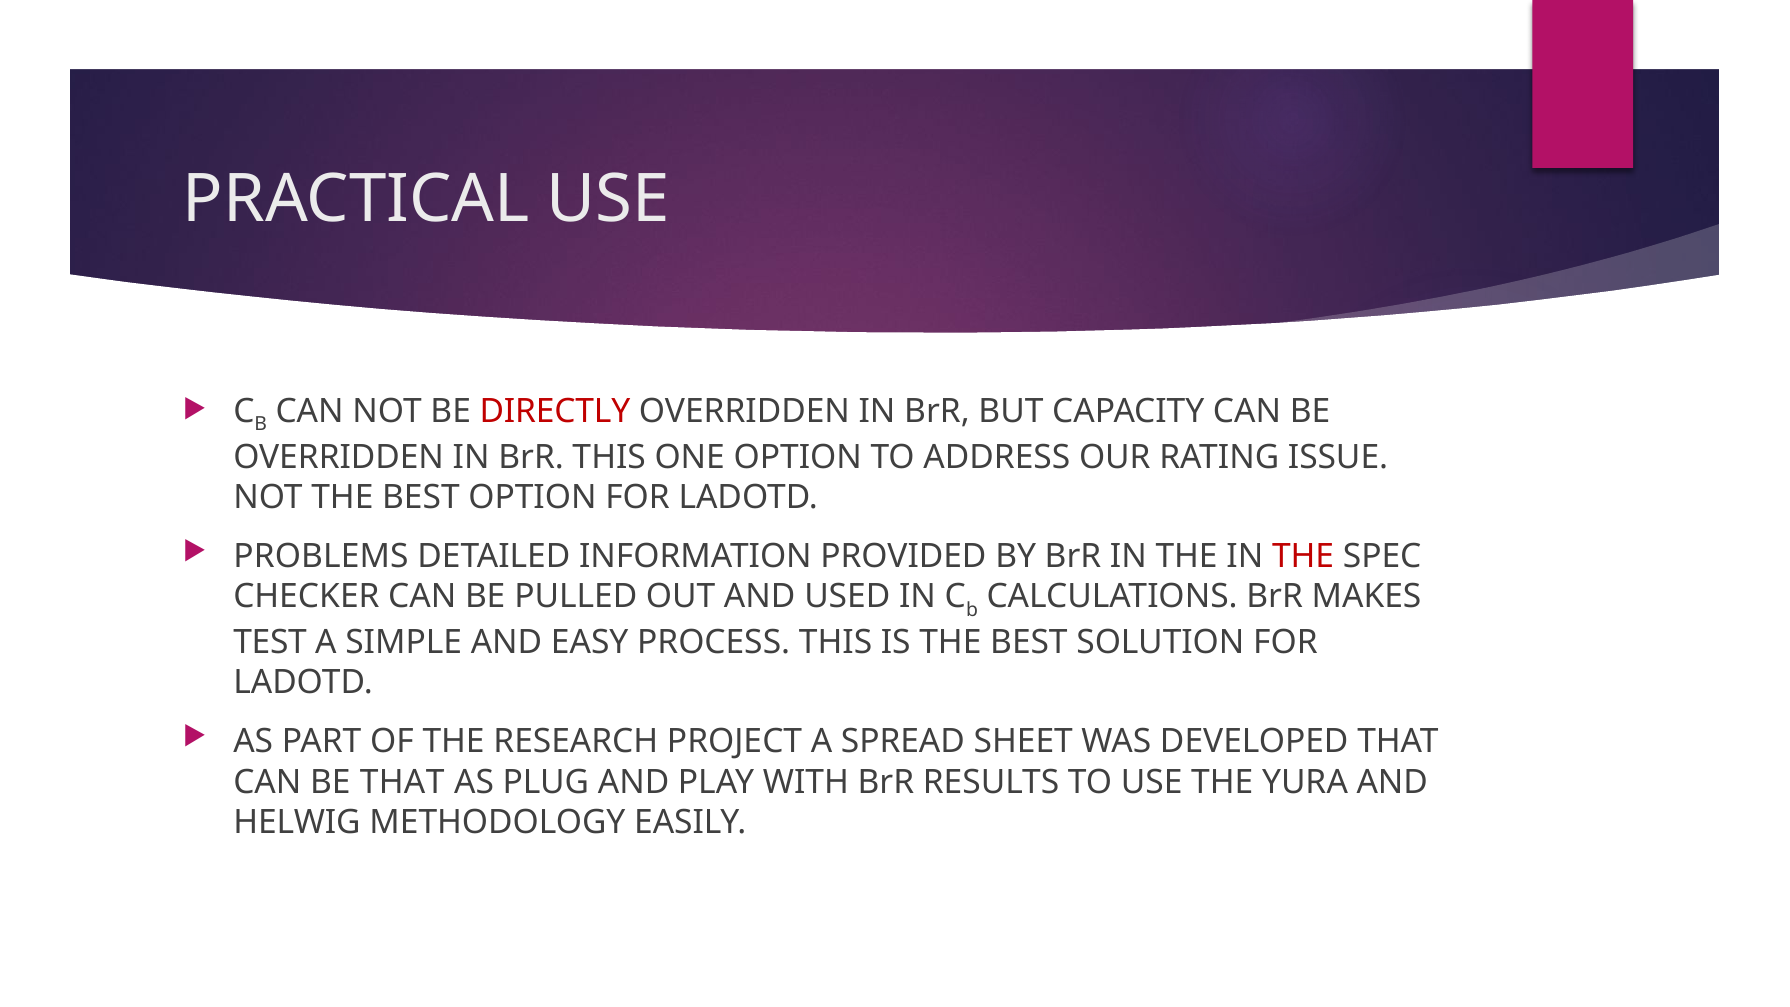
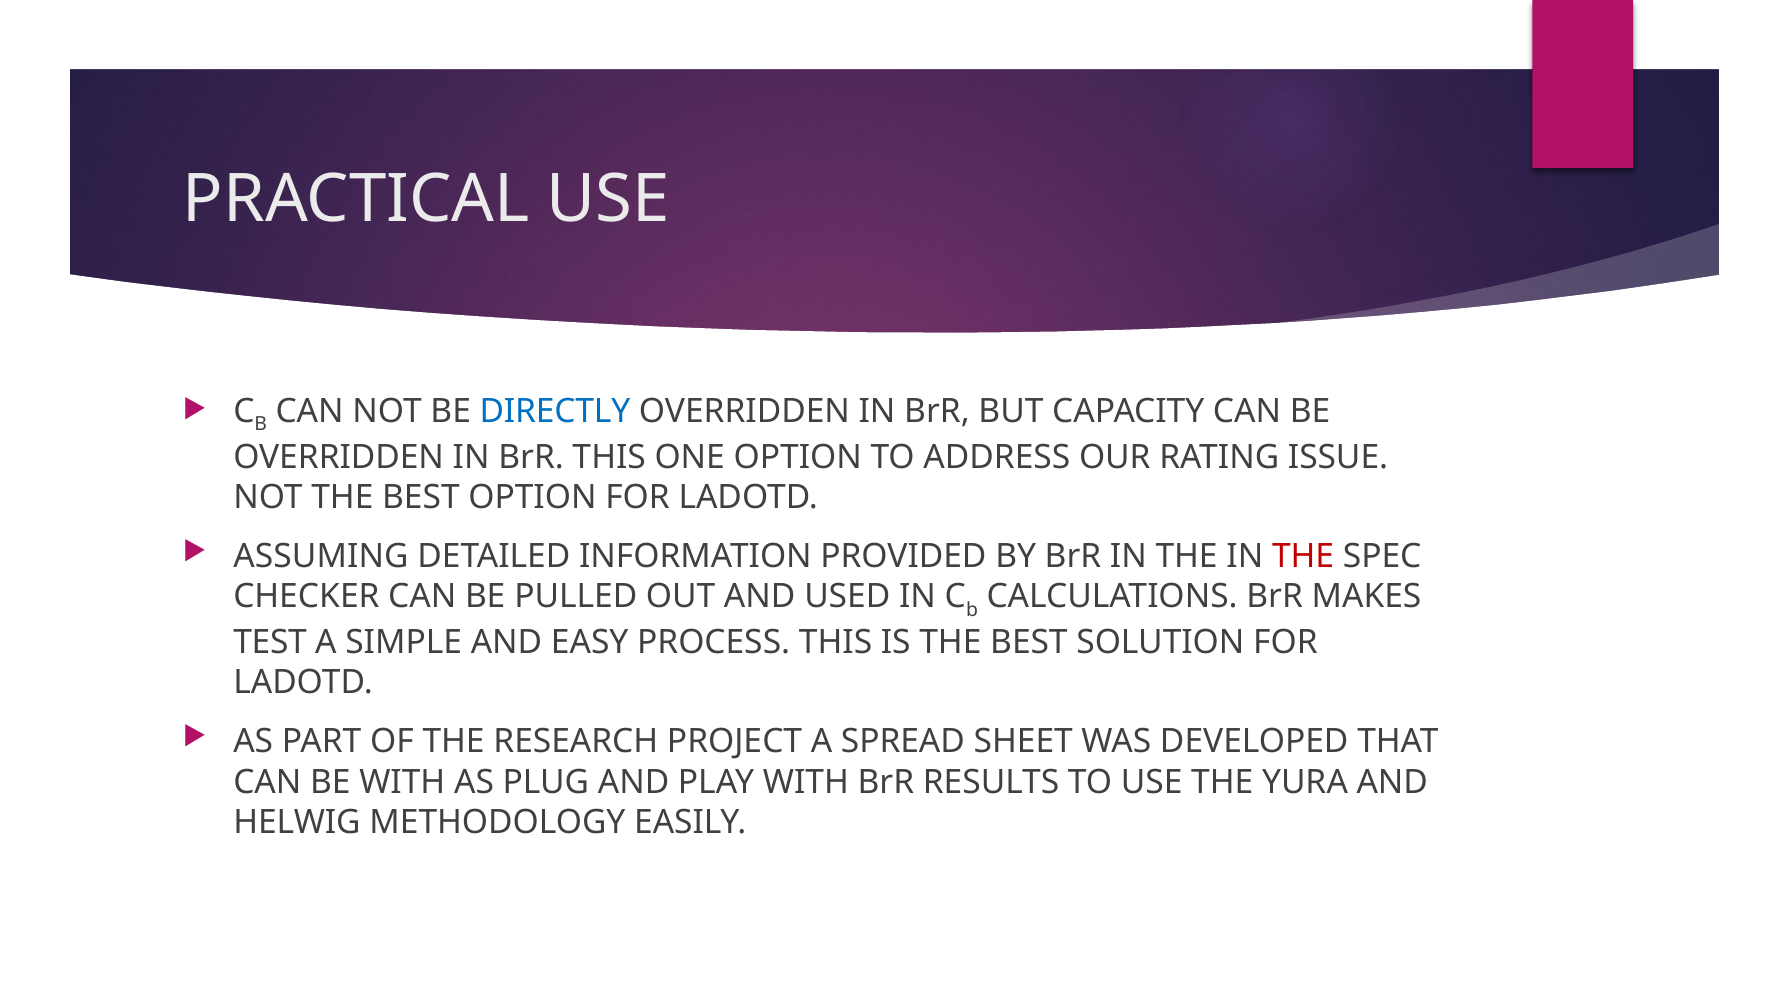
DIRECTLY colour: red -> blue (555, 411)
PROBLEMS: PROBLEMS -> ASSUMING (321, 556)
BE THAT: THAT -> WITH (402, 782)
